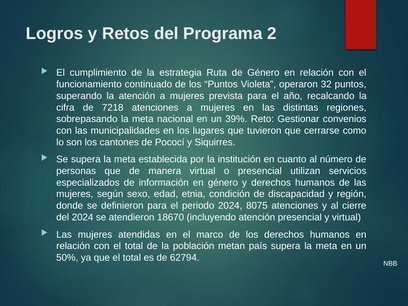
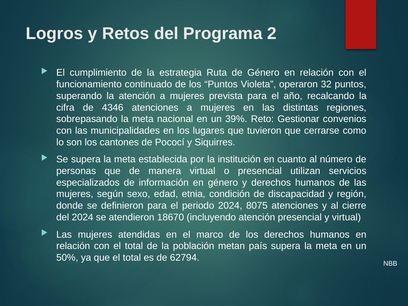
7218: 7218 -> 4346 (113, 108)
